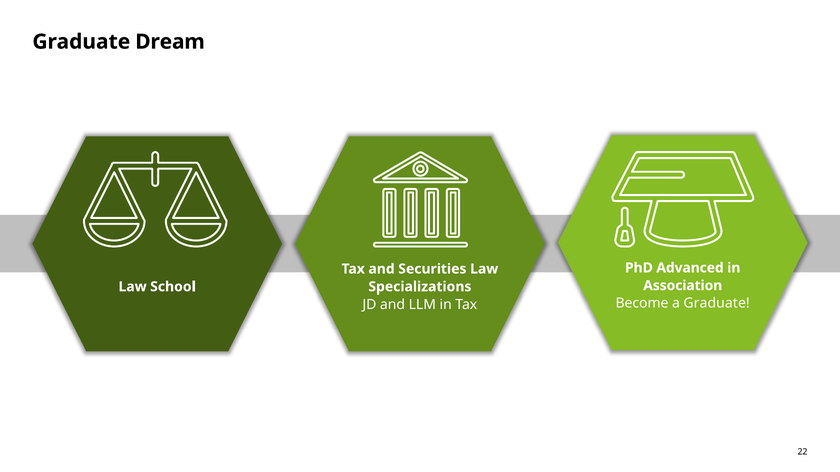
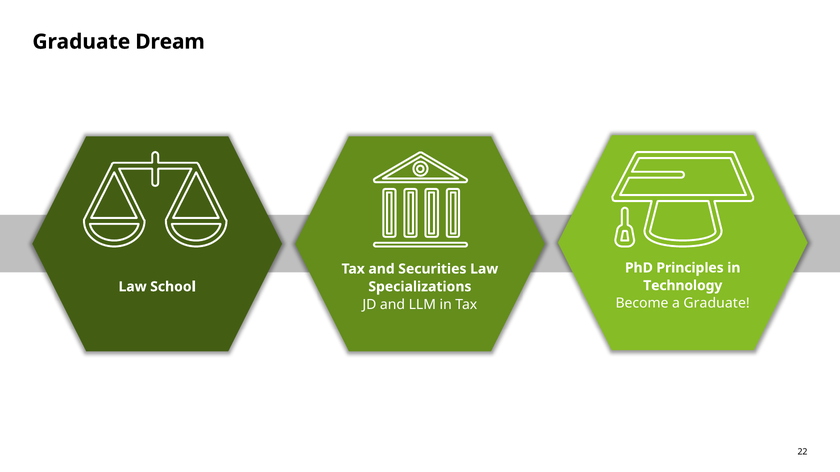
Advanced: Advanced -> Principles (690, 268)
Association: Association -> Technology (683, 286)
